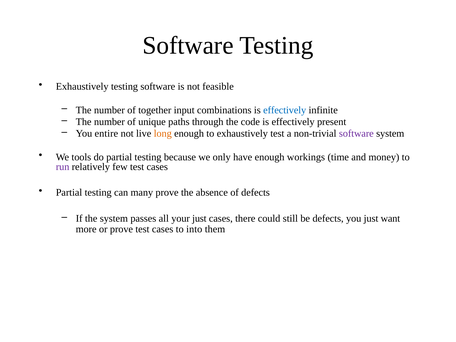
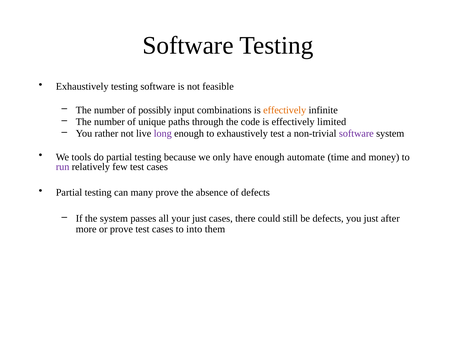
together: together -> possibly (155, 110)
effectively colour: blue -> orange (285, 110)
present: present -> limited (332, 122)
entire: entire -> rather (106, 134)
long colour: orange -> purple (163, 134)
workings: workings -> automate (306, 157)
want: want -> after (390, 218)
